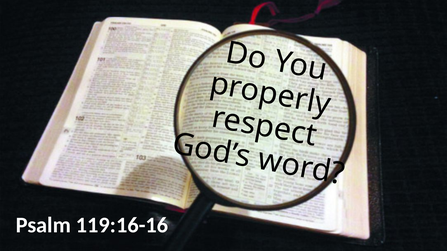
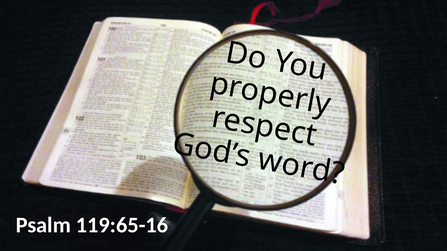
119:16-16: 119:16-16 -> 119:65-16 (122, 226)
